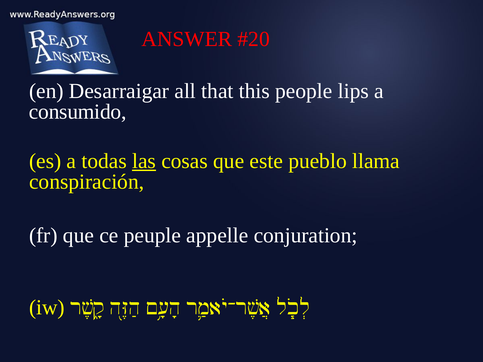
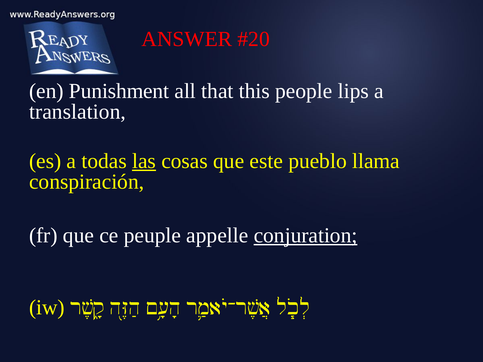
Desarraigar: Desarraigar -> Punishment (119, 91)
consumido: consumido -> translation (78, 112)
conjuration underline: none -> present (306, 236)
